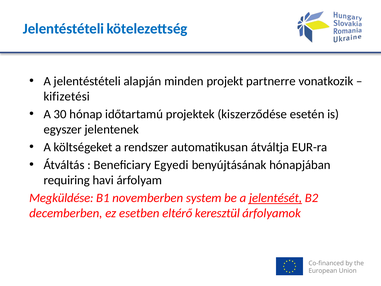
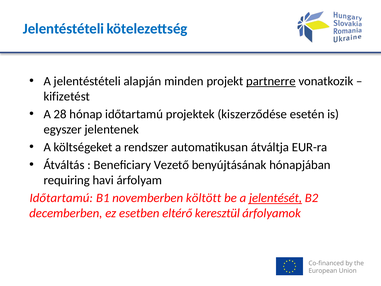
partnerre underline: none -> present (271, 81)
kifizetési: kifizetési -> kifizetést (67, 96)
30: 30 -> 28 (60, 114)
Egyedi: Egyedi -> Vezető (171, 165)
Megküldése: Megküldése -> Időtartamú (61, 198)
system: system -> költött (204, 198)
